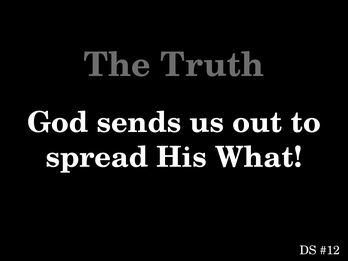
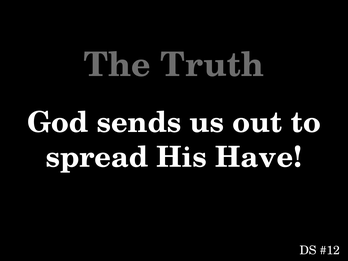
What: What -> Have (259, 157)
